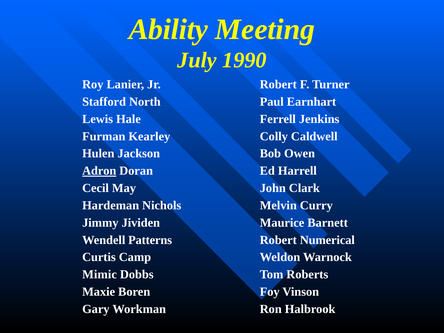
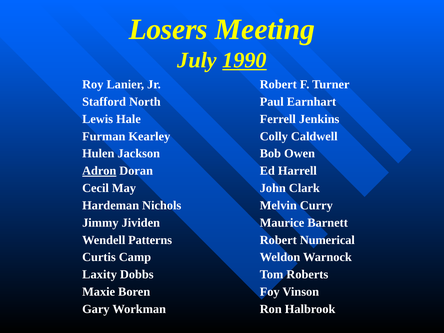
Ability: Ability -> Losers (168, 29)
1990 underline: none -> present (244, 60)
Mimic: Mimic -> Laxity (100, 274)
